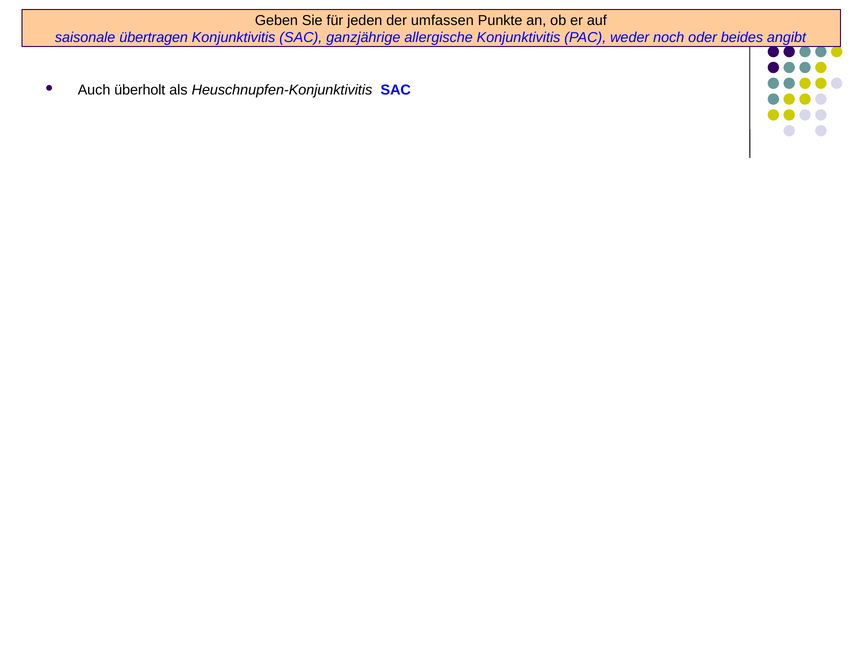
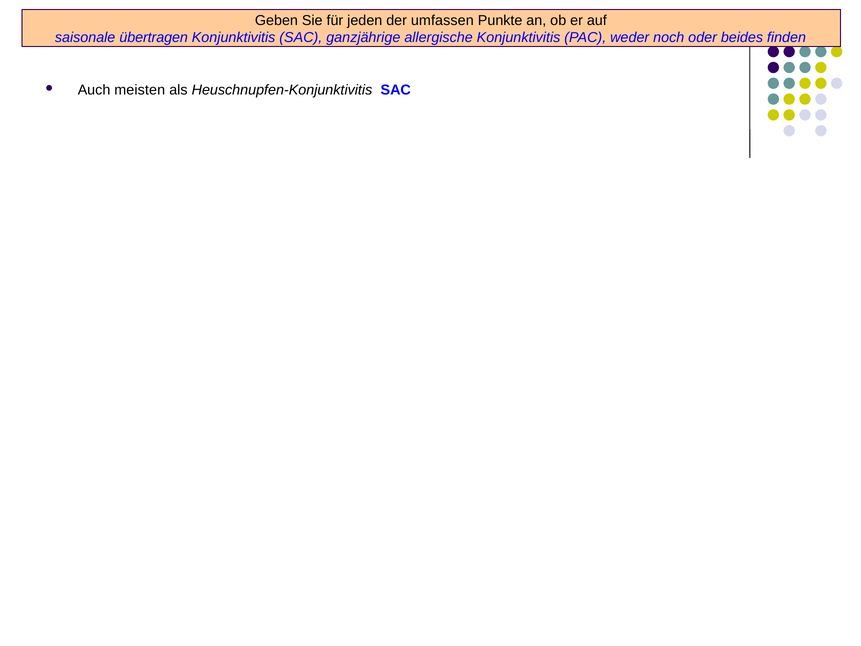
angibt: angibt -> finden (787, 38)
überholt: überholt -> meisten (140, 90)
